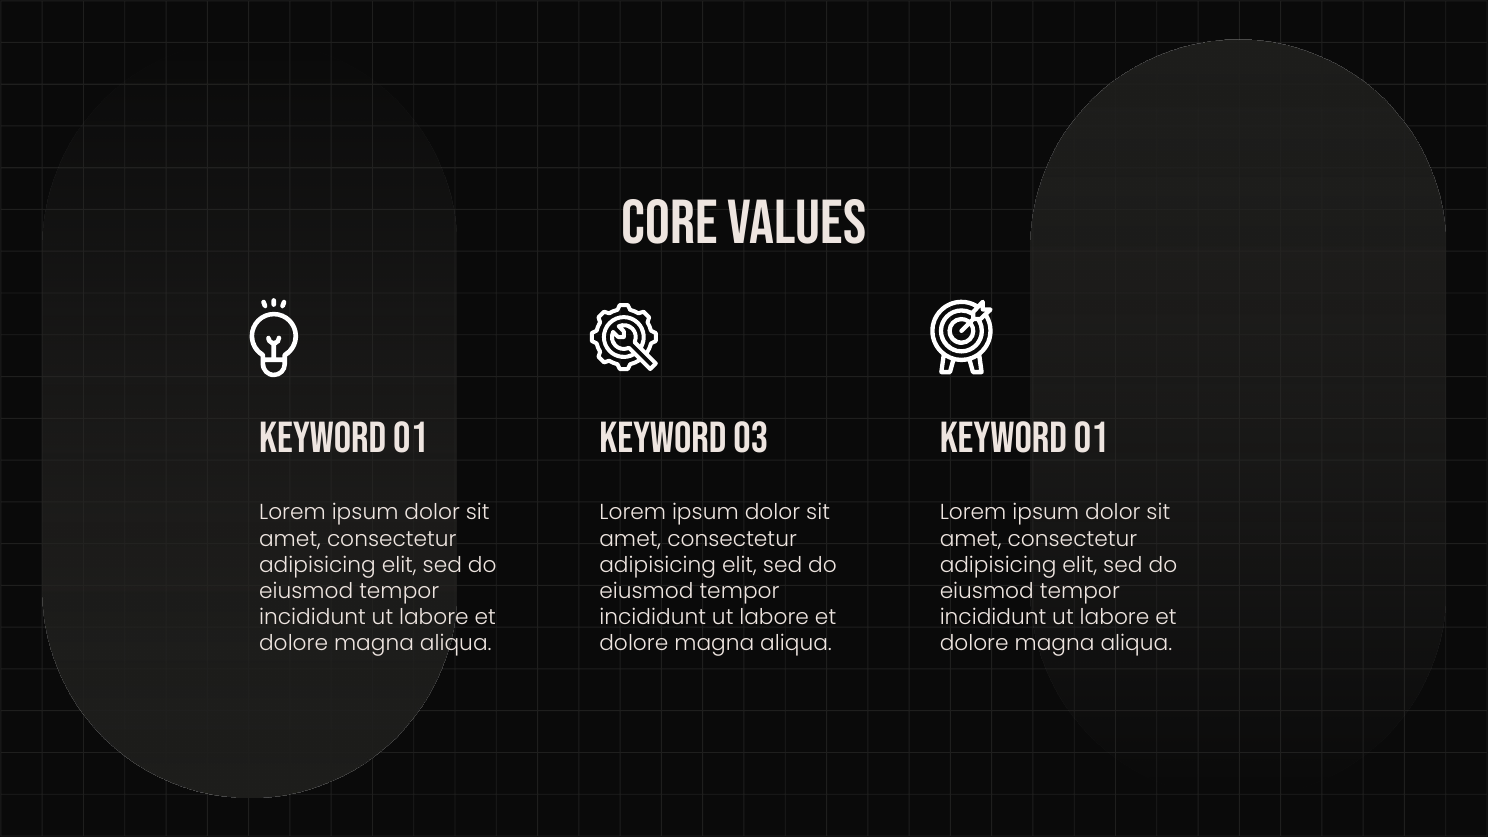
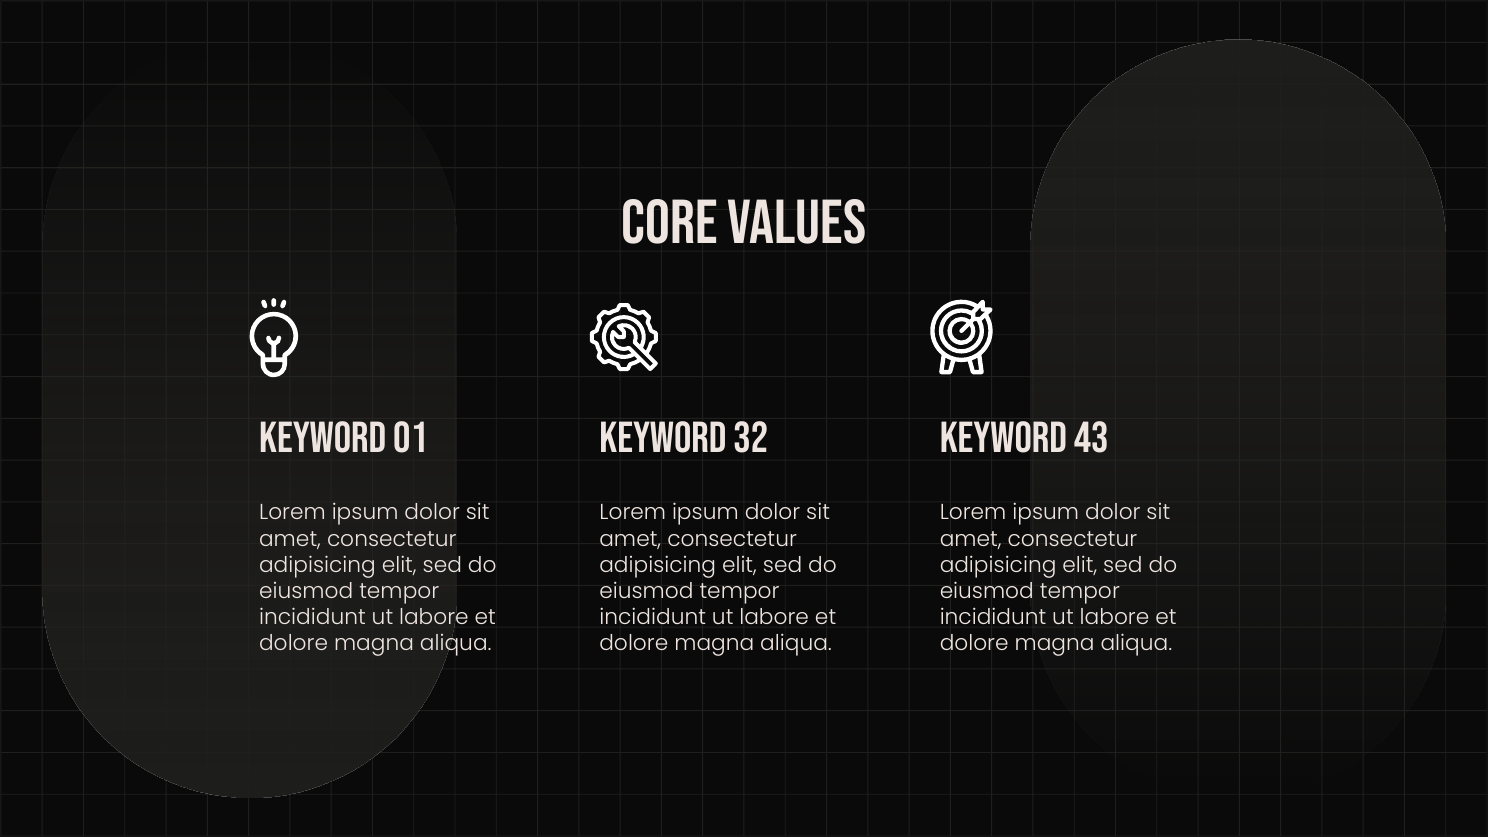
03: 03 -> 32 (751, 438)
01: 01 -> 43 (1091, 438)
